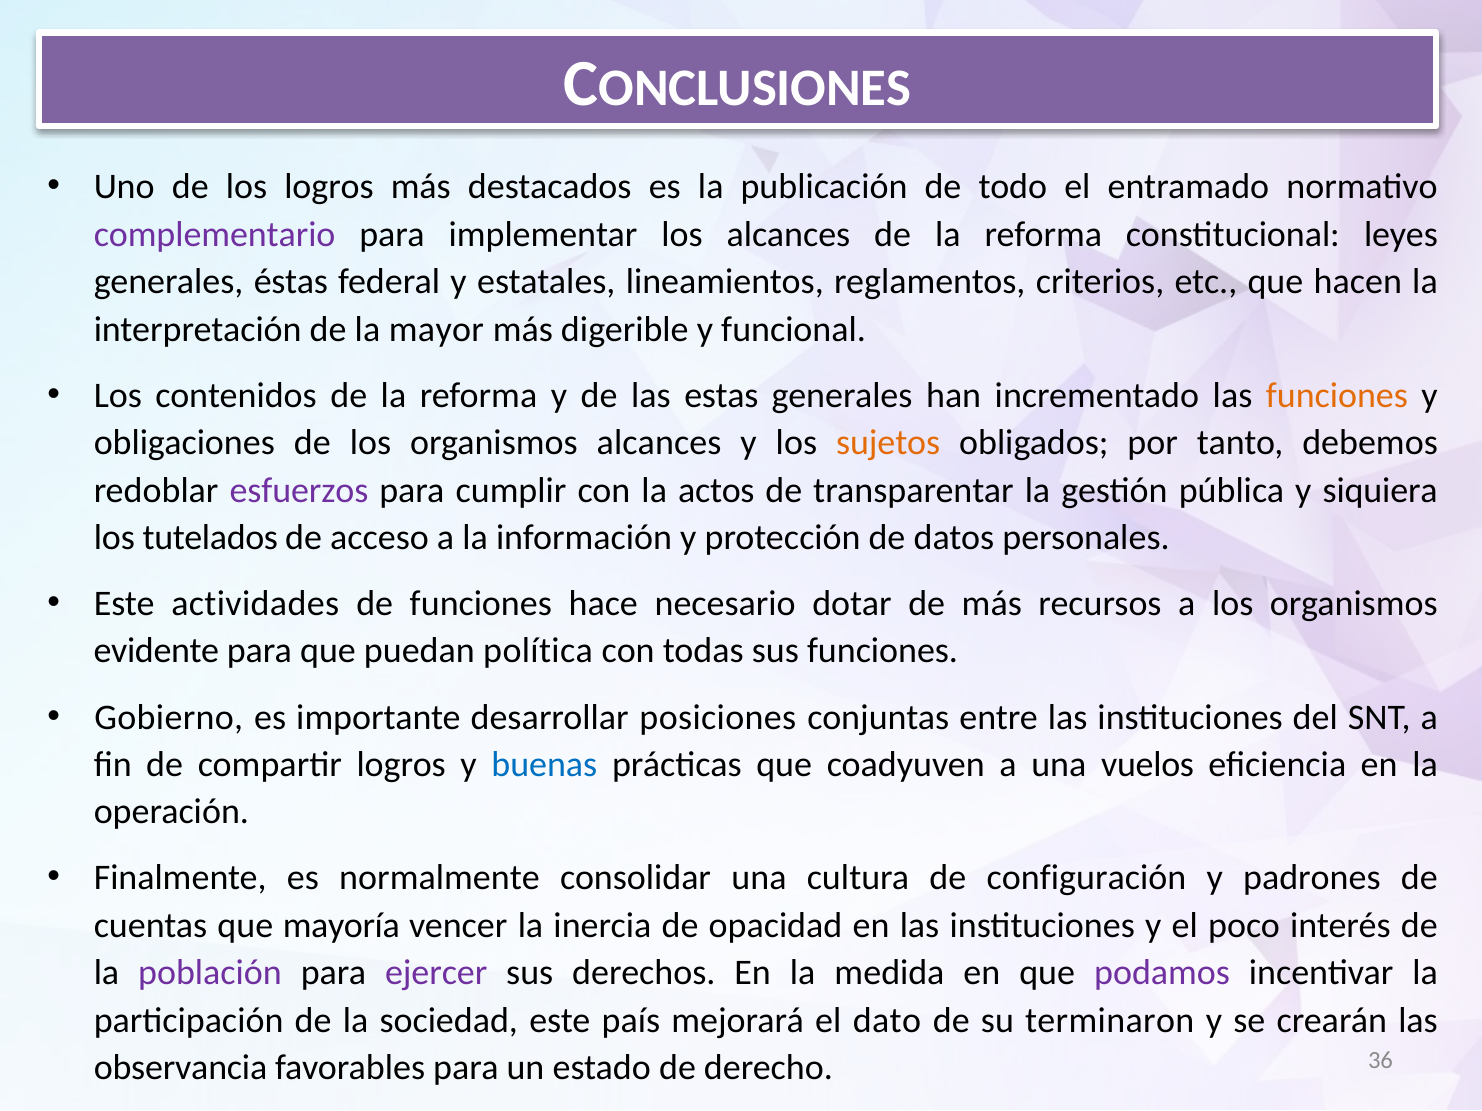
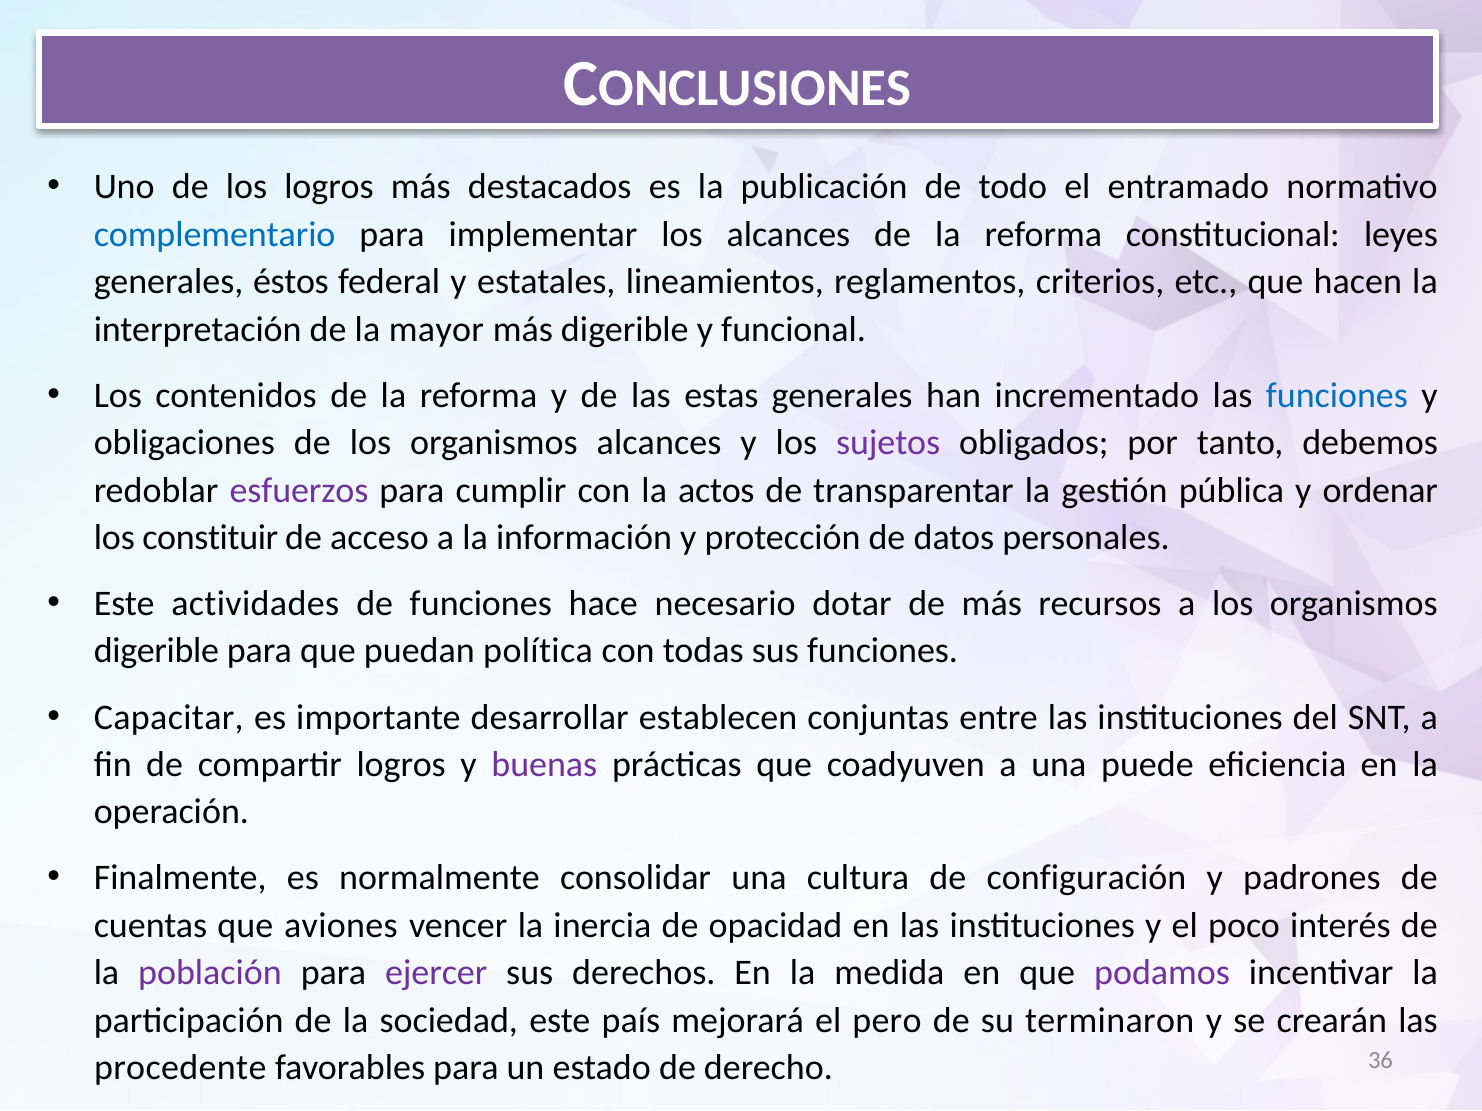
complementario colour: purple -> blue (215, 234)
éstas: éstas -> éstos (291, 282)
funciones colour: orange -> blue (1337, 395)
sujetos colour: orange -> purple (888, 443)
siquiera: siquiera -> ordenar (1380, 490)
tutelados: tutelados -> constituir (210, 538)
evidente: evidente -> digerible (156, 651)
Gobierno: Gobierno -> Capacitar (169, 717)
posiciones: posiciones -> establecen (718, 717)
buenas colour: blue -> purple (544, 765)
vuelos: vuelos -> puede (1147, 765)
mayoría: mayoría -> aviones (341, 926)
dato: dato -> pero (887, 1021)
observancia: observancia -> procedente (180, 1068)
